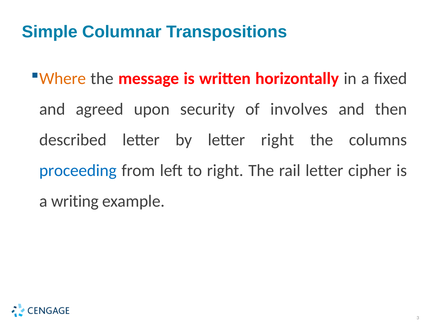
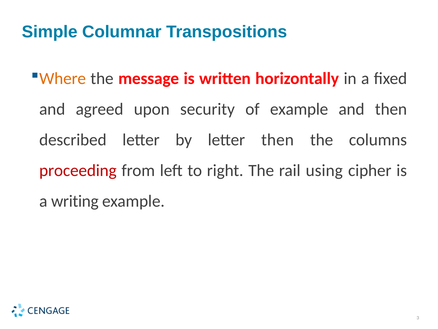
of involves: involves -> example (299, 109)
letter right: right -> then (278, 140)
proceeding colour: blue -> red (78, 170)
rail letter: letter -> using (324, 170)
